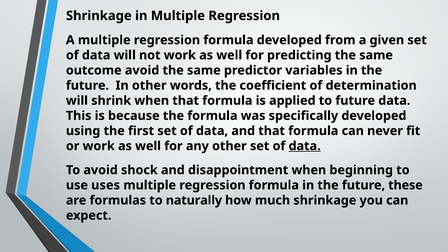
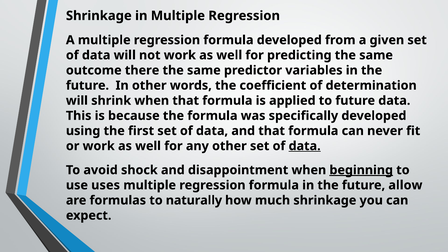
outcome avoid: avoid -> there (142, 70)
beginning underline: none -> present (361, 170)
these: these -> allow (405, 185)
